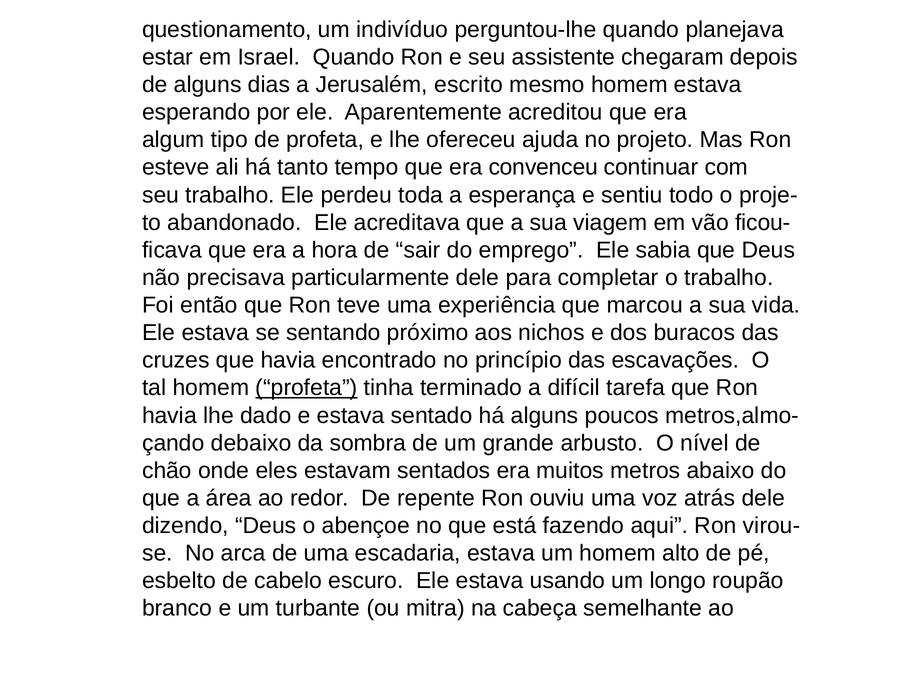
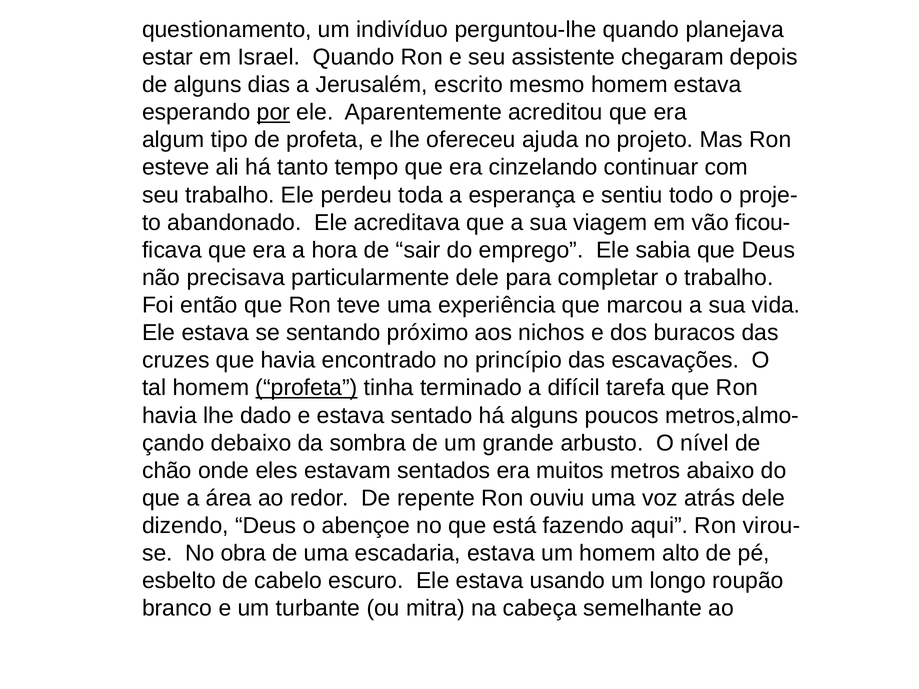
por underline: none -> present (273, 112)
convenceu: convenceu -> cinzelando (543, 167)
arca: arca -> obra (243, 553)
